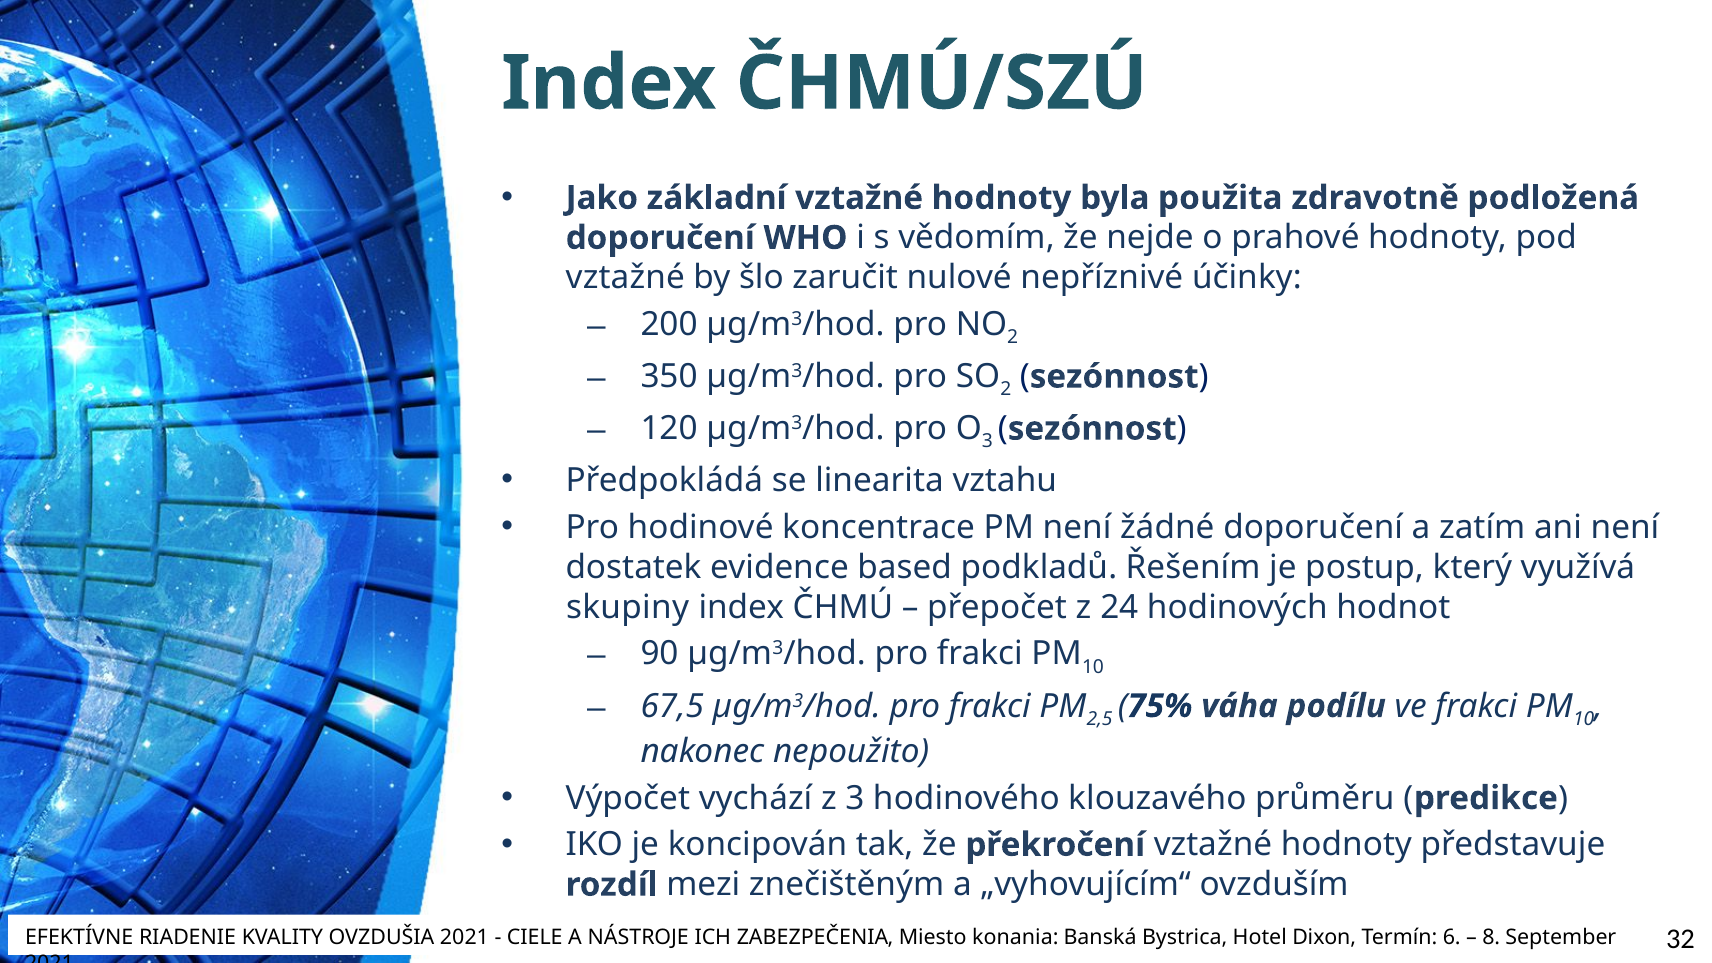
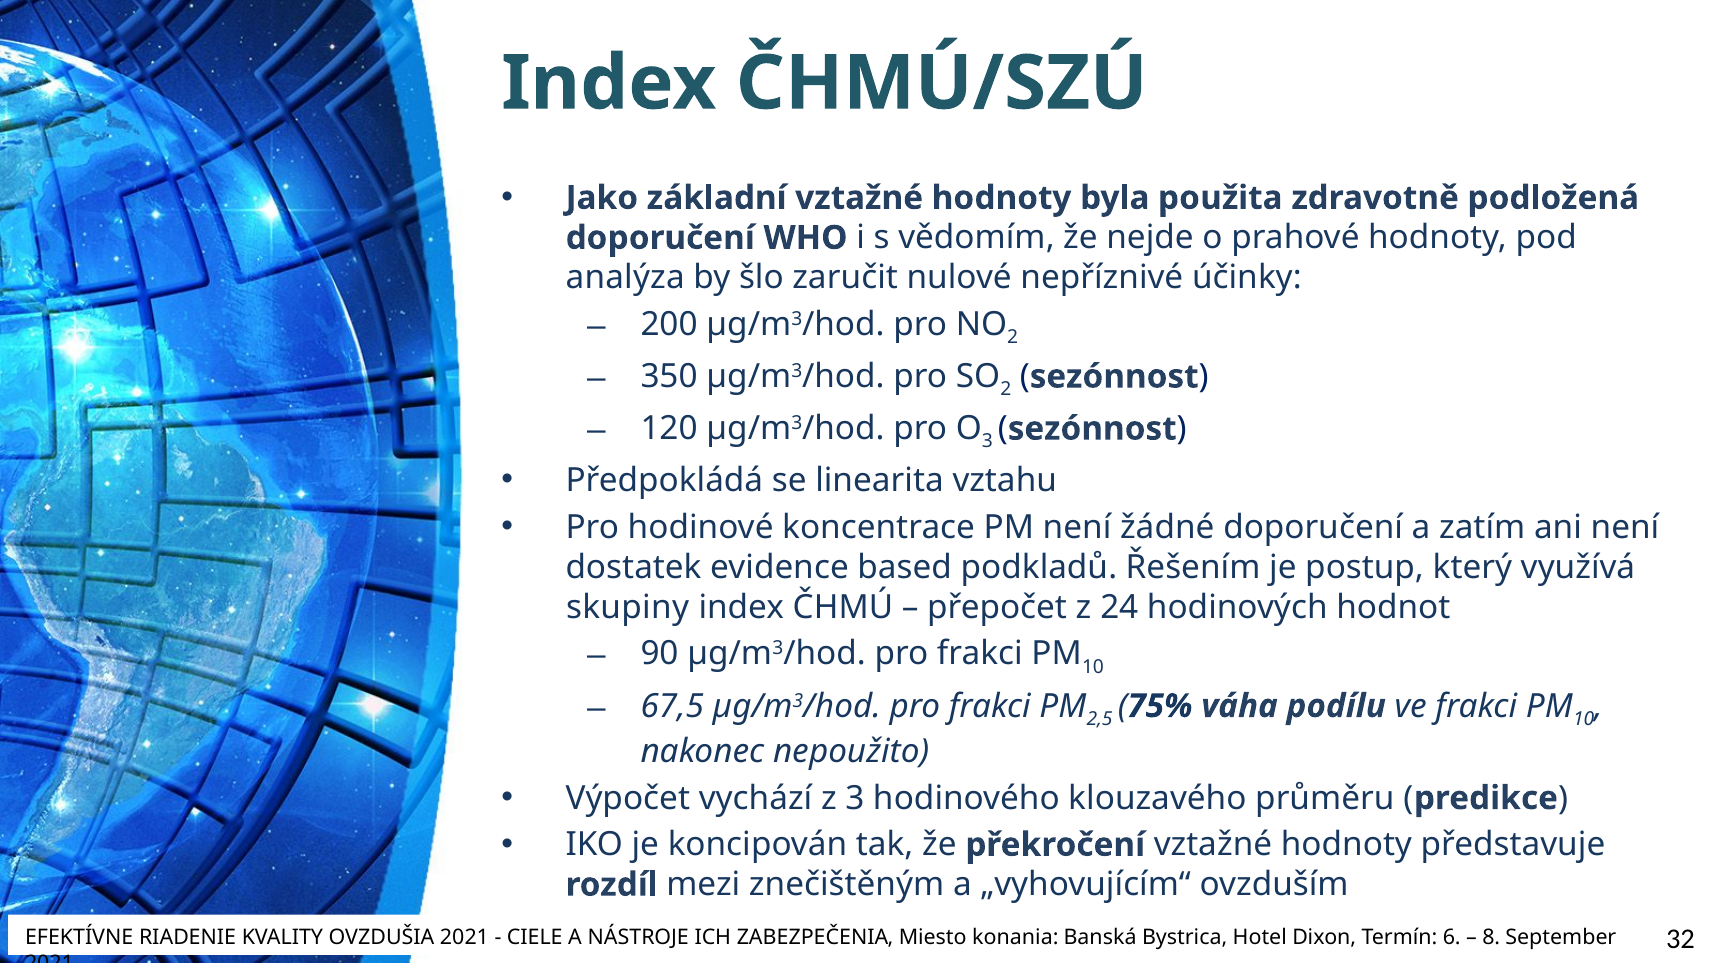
vztažné: vztažné -> analýza (625, 278)
